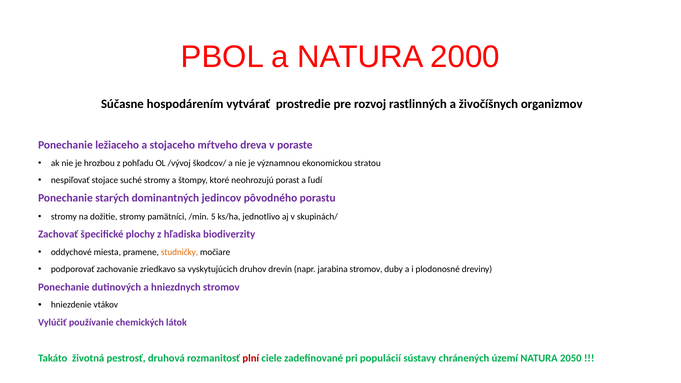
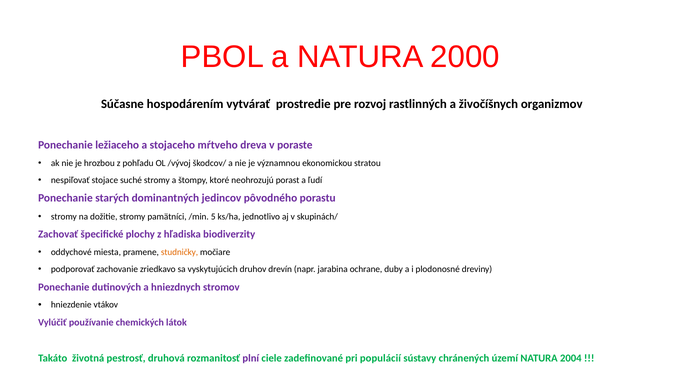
jarabina stromov: stromov -> ochrane (366, 269)
plní colour: red -> purple (251, 358)
2050: 2050 -> 2004 (571, 358)
